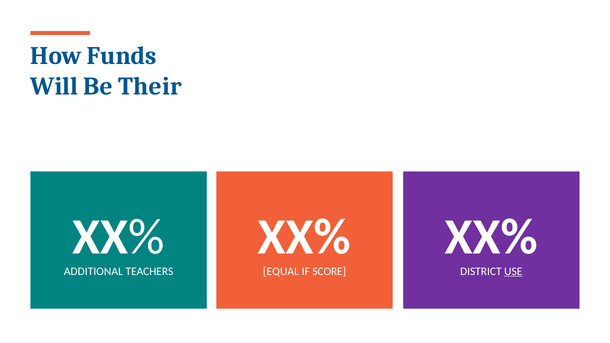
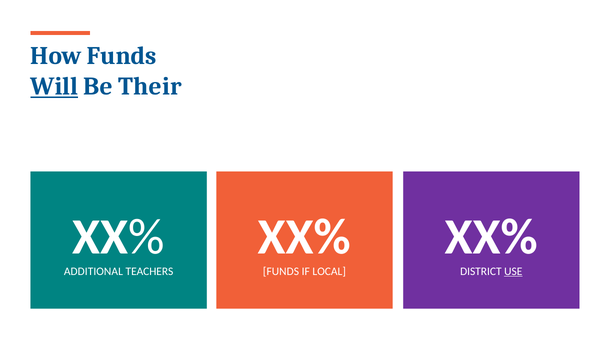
Will underline: none -> present (54, 87)
EQUAL: EQUAL -> FUNDS (281, 271)
SCORE: SCORE -> LOCAL (329, 271)
